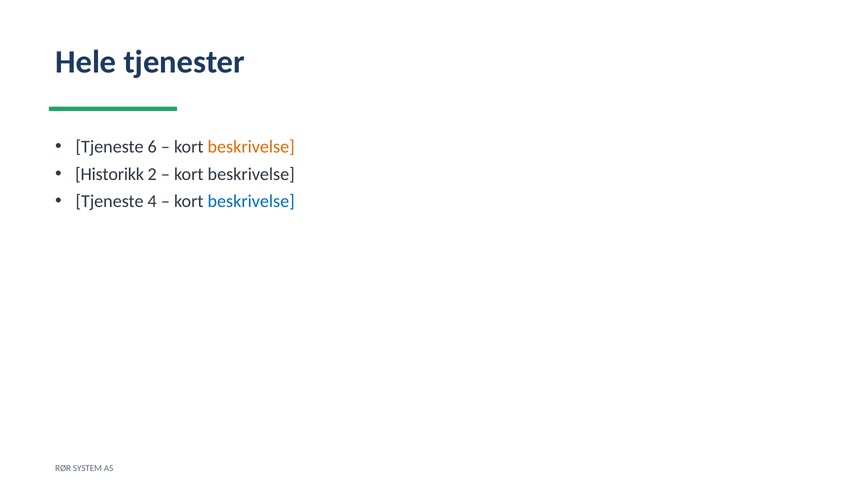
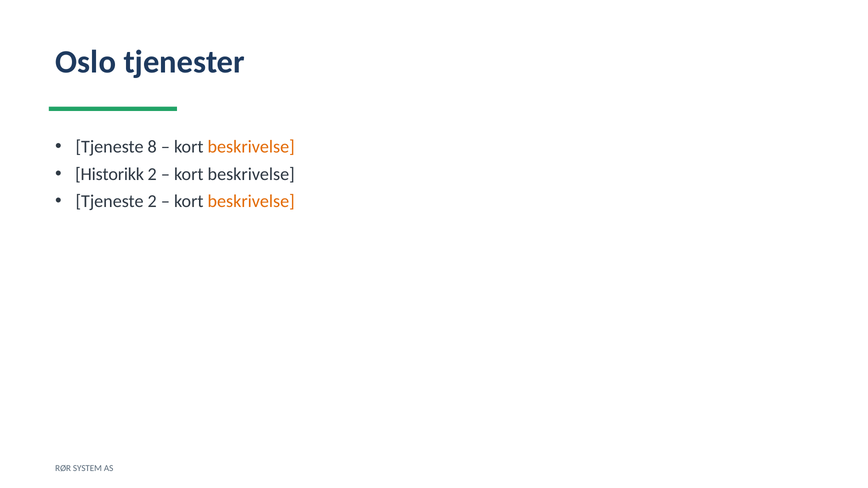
Hele: Hele -> Oslo (86, 62)
6: 6 -> 8 (152, 147)
Tjeneste 4: 4 -> 2 (152, 201)
beskrivelse colour: blue -> orange (251, 201)
